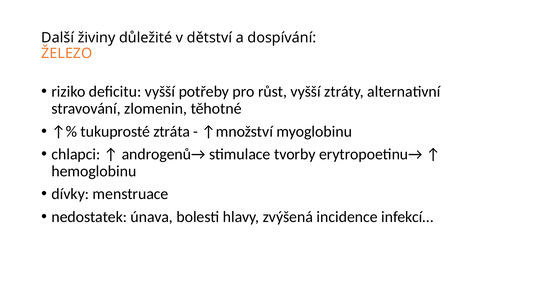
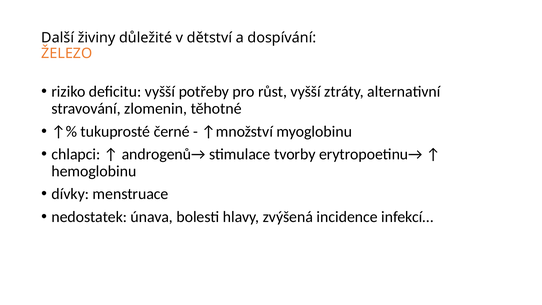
ztráta: ztráta -> černé (172, 131)
